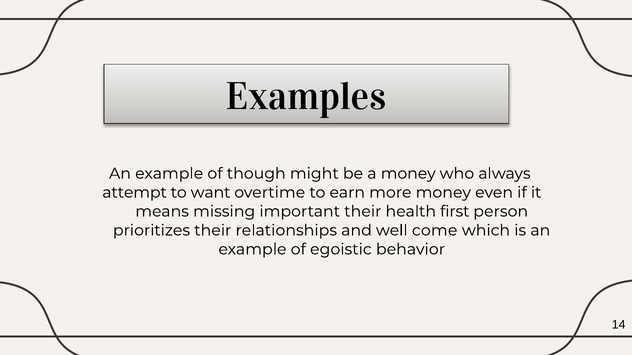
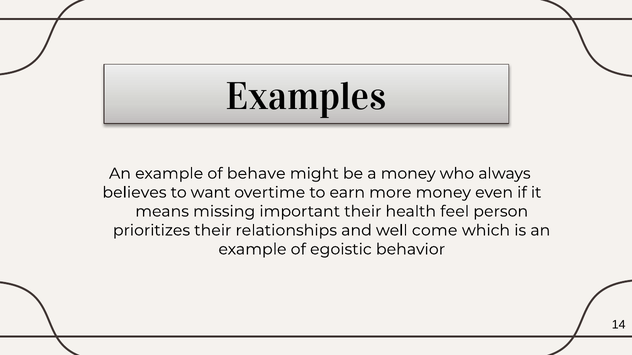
though: though -> behave (256, 174)
attempt: attempt -> believes (134, 193)
first: first -> feel (455, 212)
